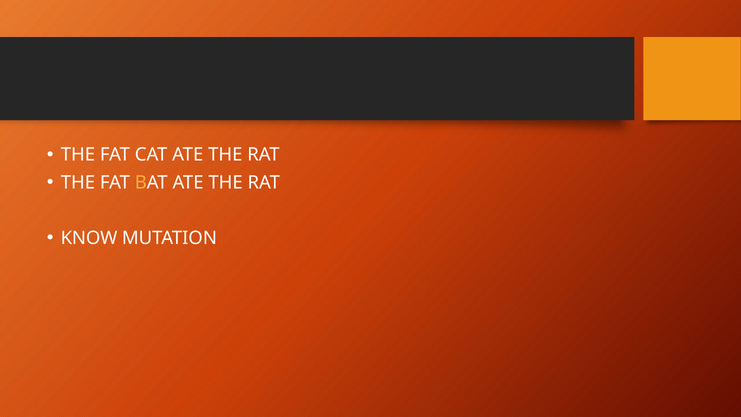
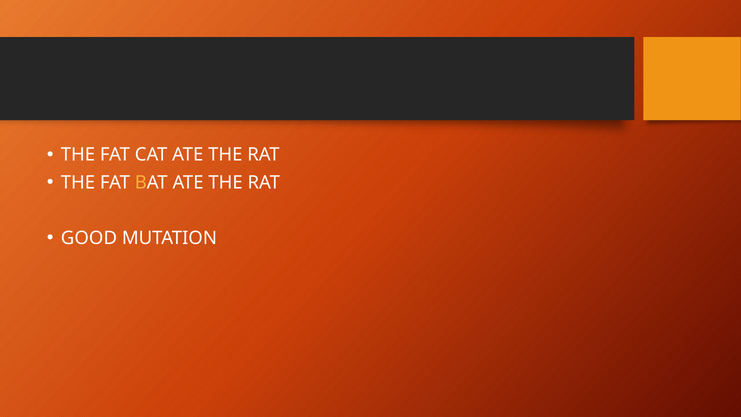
KNOW: KNOW -> GOOD (89, 238)
